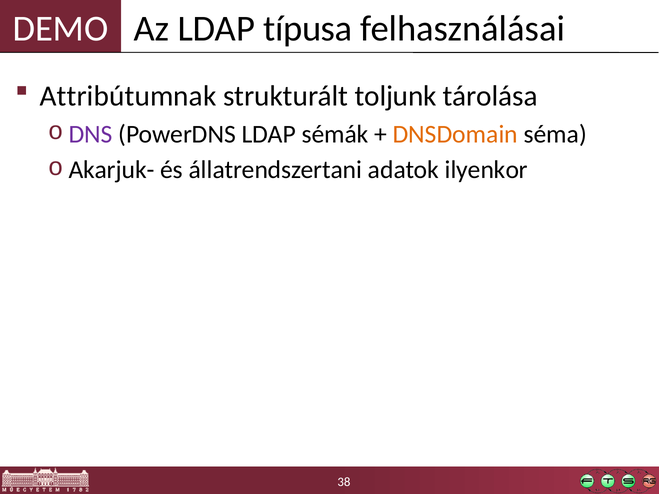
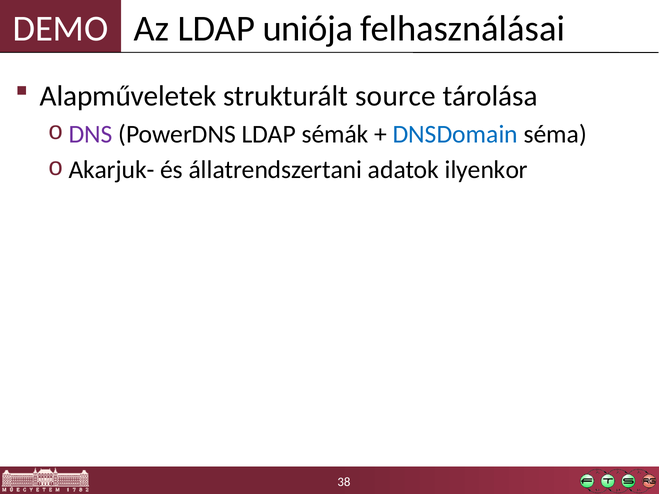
típusa: típusa -> uniója (308, 28)
Attribútumnak: Attribútumnak -> Alapműveletek (128, 96)
toljunk: toljunk -> source (395, 96)
DNSDomain colour: orange -> blue (455, 134)
